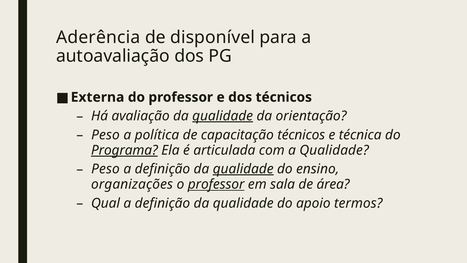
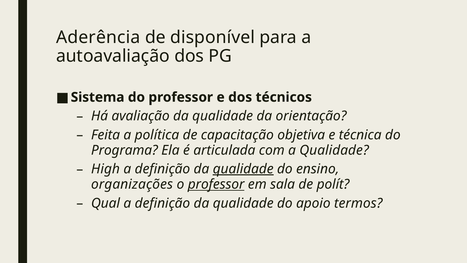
Externa: Externa -> Sistema (98, 97)
qualidade underline: present -> none (223, 116)
Peso: Peso -> Feita (106, 135)
capacitação técnicos: técnicos -> objetiva (301, 135)
Programa underline: present -> none (124, 150)
Peso: Peso -> High (105, 169)
área: área -> polít (333, 184)
